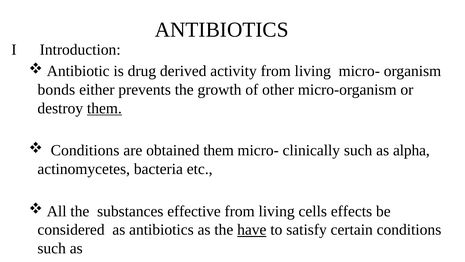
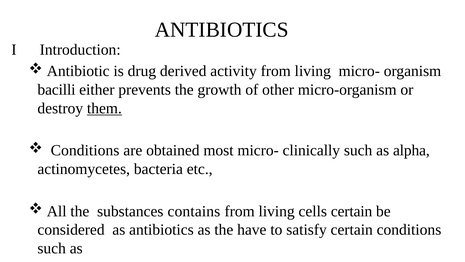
bonds: bonds -> bacilli (56, 90)
obtained them: them -> most (219, 150)
effective: effective -> contains (194, 211)
cells effects: effects -> certain (352, 211)
have underline: present -> none (252, 229)
